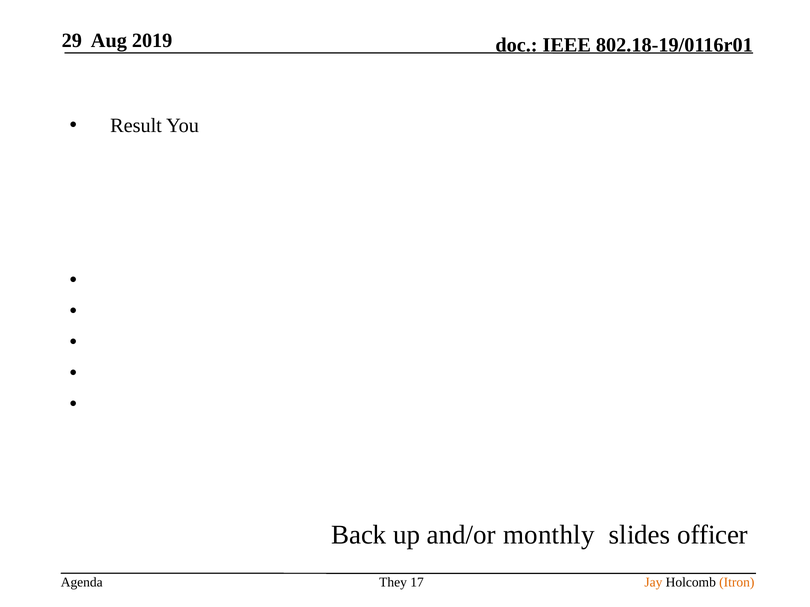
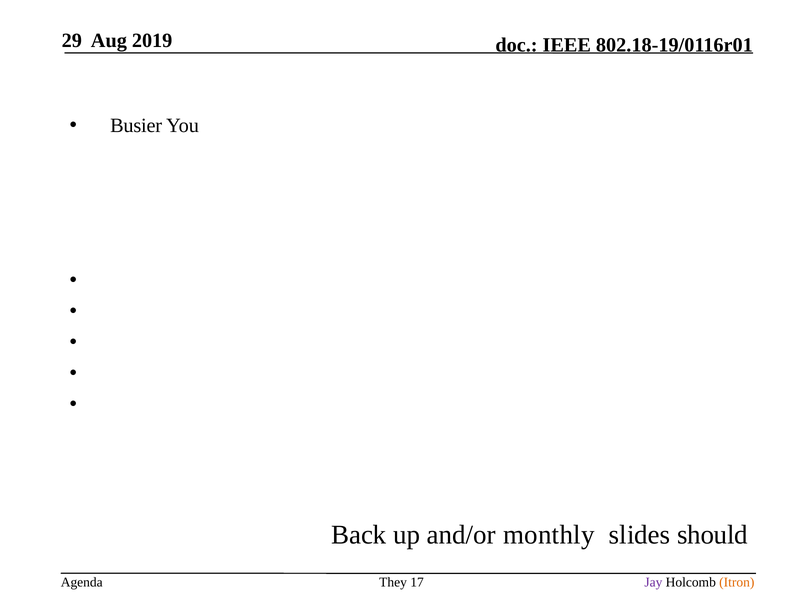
Result: Result -> Busier (136, 126)
officer: officer -> should (713, 535)
Jay colour: orange -> purple (653, 583)
